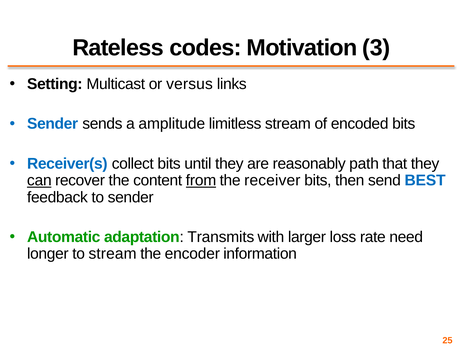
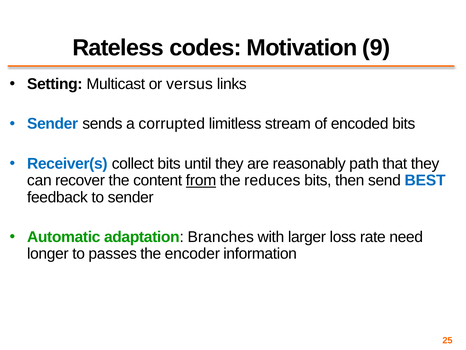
3: 3 -> 9 (376, 48)
amplitude: amplitude -> corrupted (172, 124)
can underline: present -> none (39, 180)
receiver: receiver -> reduces (272, 180)
Transmits: Transmits -> Branches (221, 237)
to stream: stream -> passes (113, 253)
